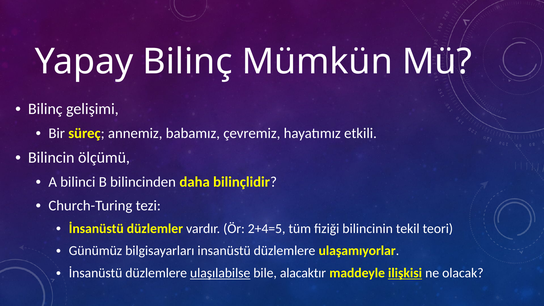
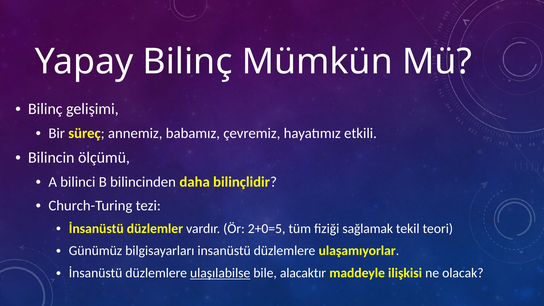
2+4=5: 2+4=5 -> 2+0=5 (267, 229)
bilincinin: bilincinin -> sağlamak (368, 229)
ilişkisi underline: present -> none (405, 273)
